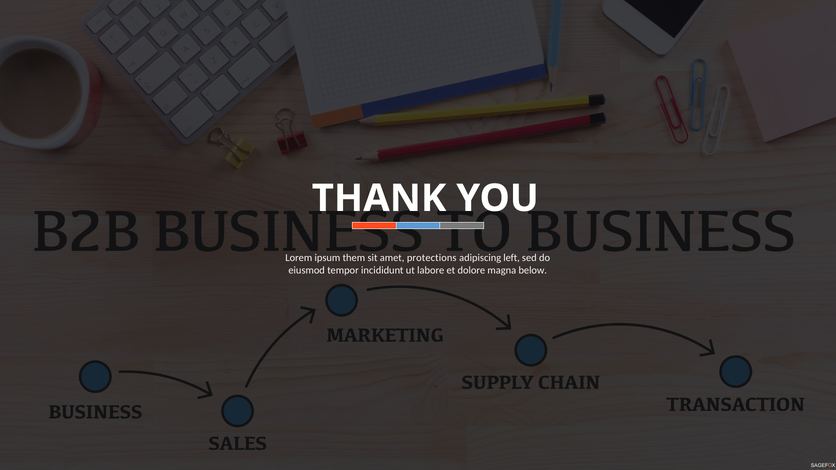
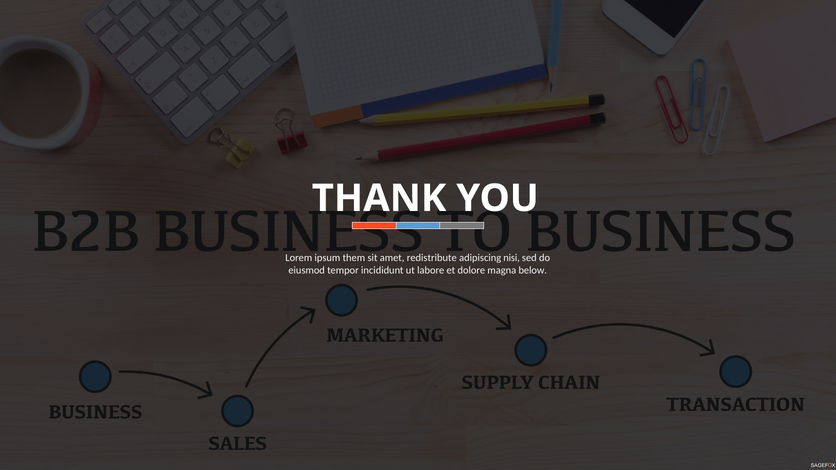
protections: protections -> redistribute (432, 258)
left: left -> nisi (512, 258)
